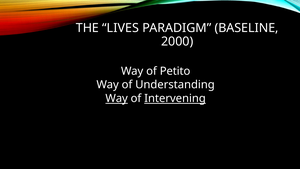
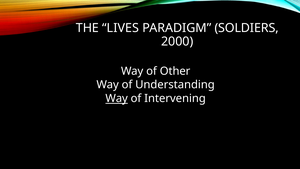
BASELINE: BASELINE -> SOLDIERS (247, 28)
Petito: Petito -> Other (175, 71)
Intervening underline: present -> none (175, 98)
